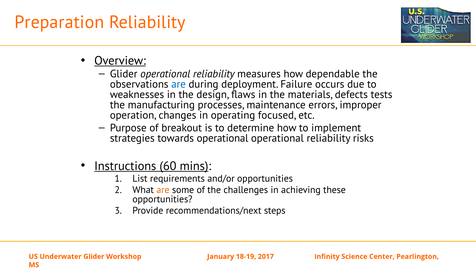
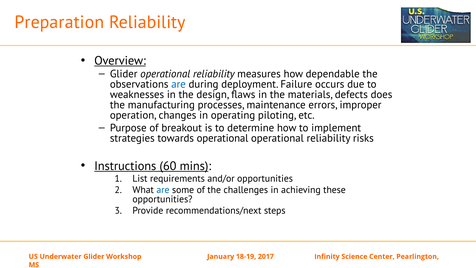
tests: tests -> does (382, 95)
focused: focused -> piloting (277, 115)
are colour: orange -> blue (163, 190)
